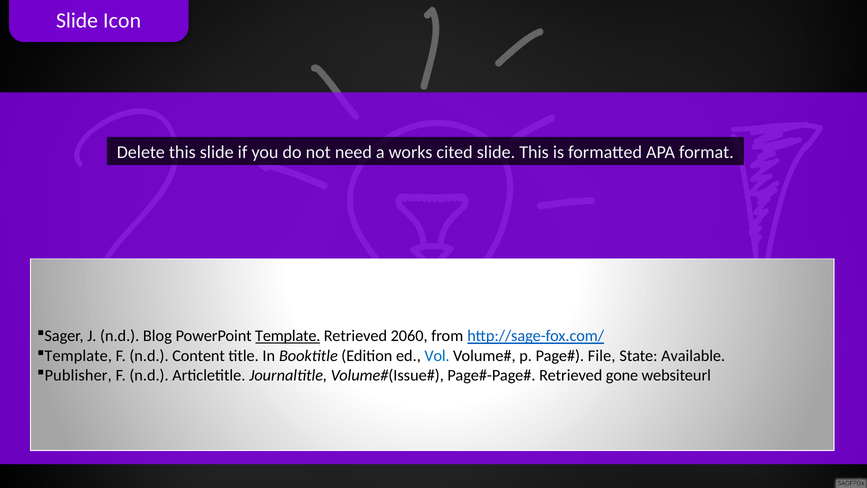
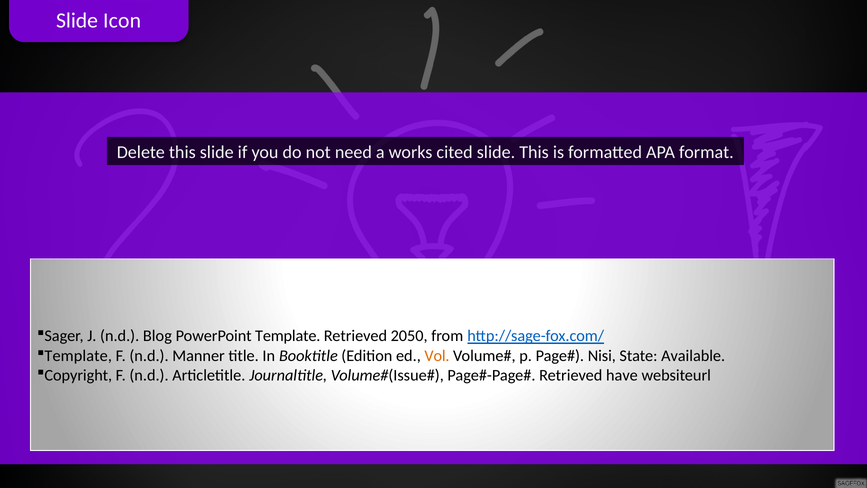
Template underline: present -> none (288, 336)
2060: 2060 -> 2050 (409, 336)
Content: Content -> Manner (199, 356)
Vol colour: blue -> orange (437, 356)
File: File -> Nisi (602, 356)
Publisher: Publisher -> Copyright (78, 375)
gone: gone -> have (622, 375)
